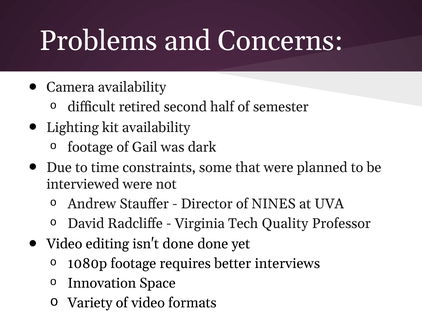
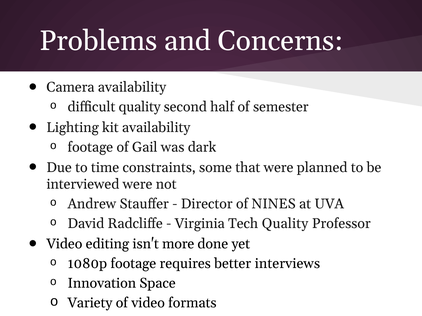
difficult retired: retired -> quality (140, 107)
isn't done: done -> more (178, 244)
